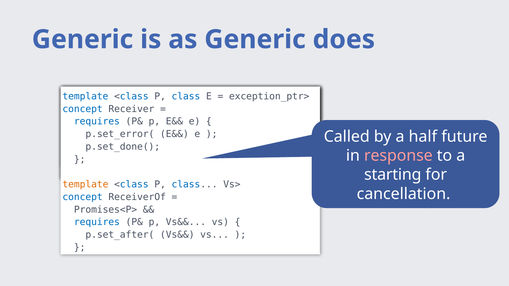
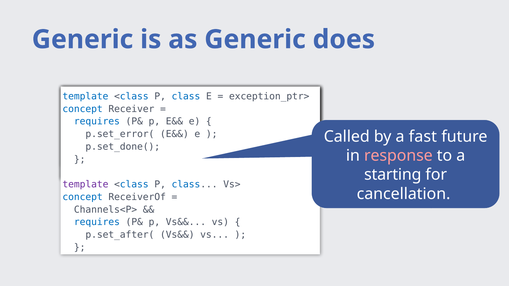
half: half -> fast (423, 137)
template colour: orange -> purple (85, 185)
Promises<P>: Promises<P> -> Channels<P> (106, 210)
